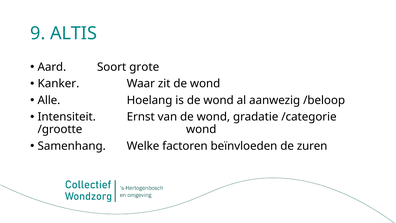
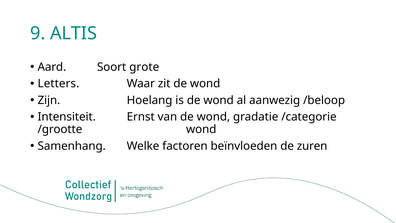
Kanker: Kanker -> Letters (58, 84)
Alle: Alle -> Zijn (49, 100)
